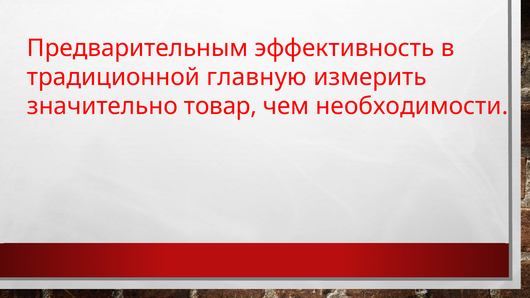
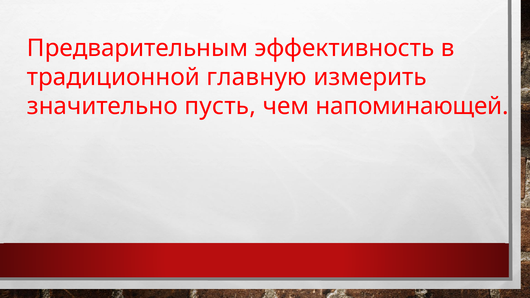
товар: товар -> пусть (220, 106)
необходимости: необходимости -> напоминающей (412, 106)
